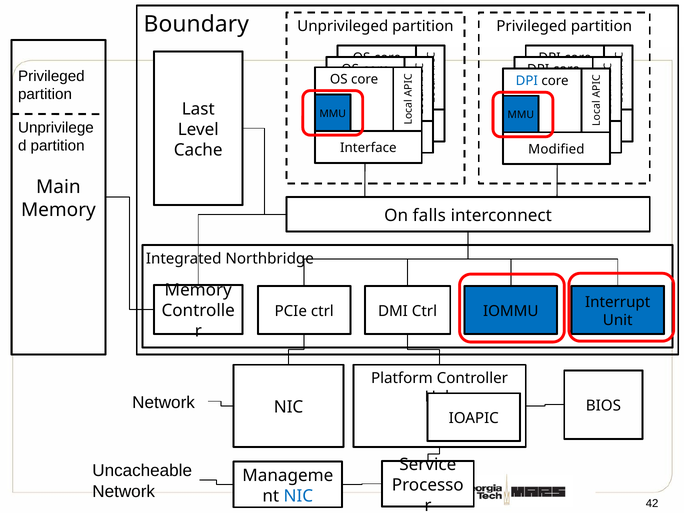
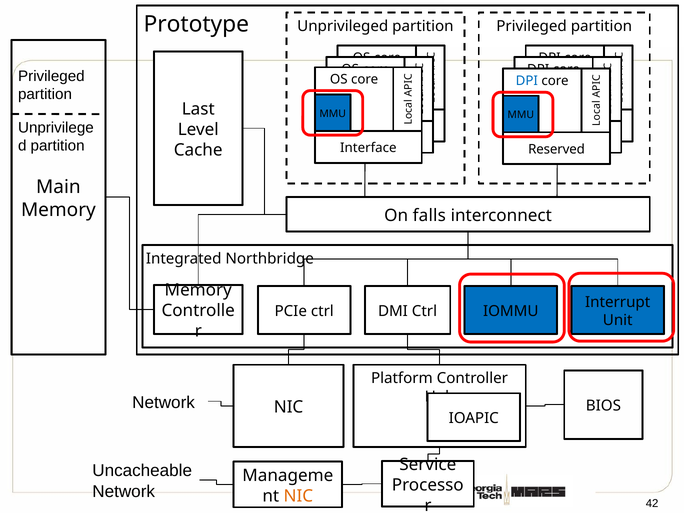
Boundary: Boundary -> Prototype (196, 24)
Modified: Modified -> Reserved (557, 149)
NIC colour: blue -> orange (298, 496)
